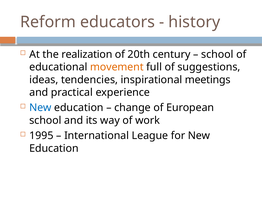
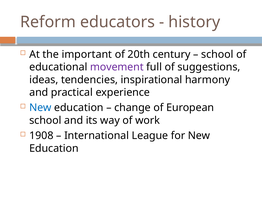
realization: realization -> important (87, 54)
movement colour: orange -> purple (117, 67)
meetings: meetings -> harmony (208, 80)
1995: 1995 -> 1908 (41, 135)
